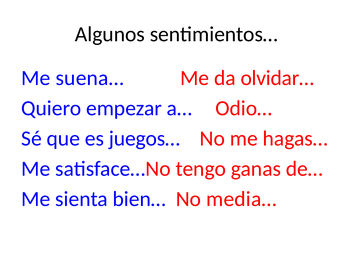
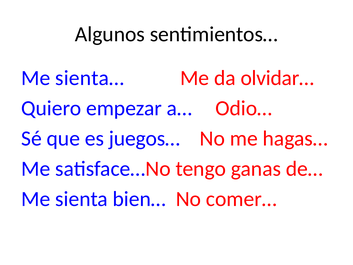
suena…: suena… -> sienta… (90, 78)
media…: media… -> comer… (241, 199)
